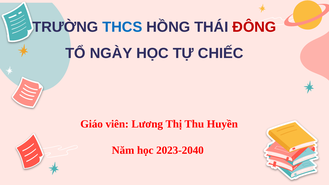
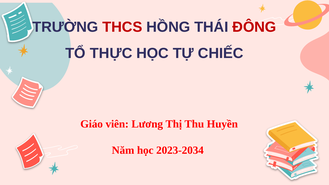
THCS colour: blue -> red (122, 27)
NGÀY: NGÀY -> THỰC (111, 53)
2023-2040: 2023-2040 -> 2023-2034 (180, 150)
